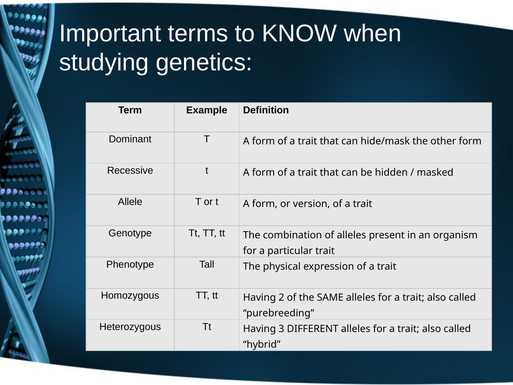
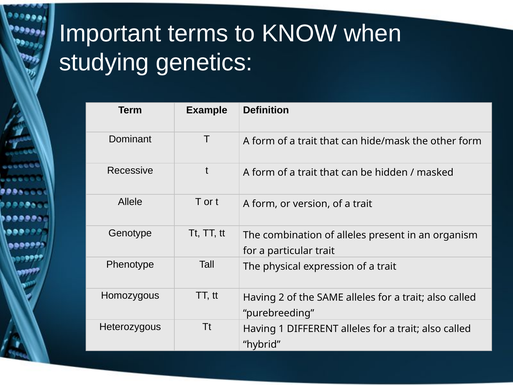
3: 3 -> 1 (281, 329)
